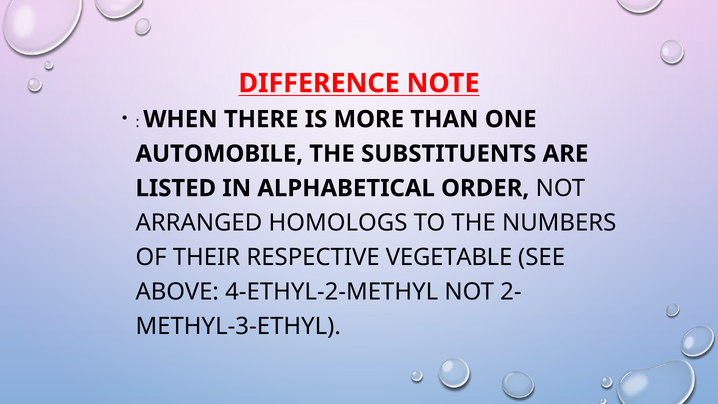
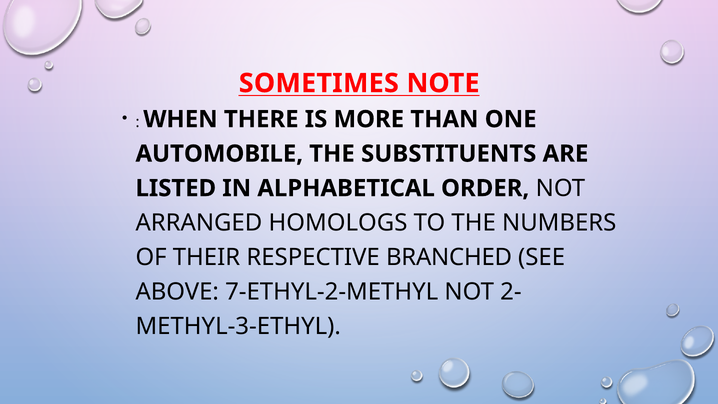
DIFFERENCE: DIFFERENCE -> SOMETIMES (319, 83)
VEGETABLE: VEGETABLE -> BRANCHED (449, 257)
4-ETHYL-2-METHYL: 4-ETHYL-2-METHYL -> 7-ETHYL-2-METHYL (332, 292)
